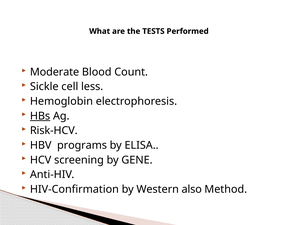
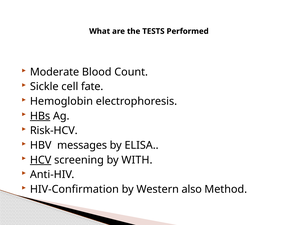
less: less -> fate (92, 87)
programs: programs -> messages (82, 145)
HCV underline: none -> present (41, 160)
GENE: GENE -> WITH (137, 160)
